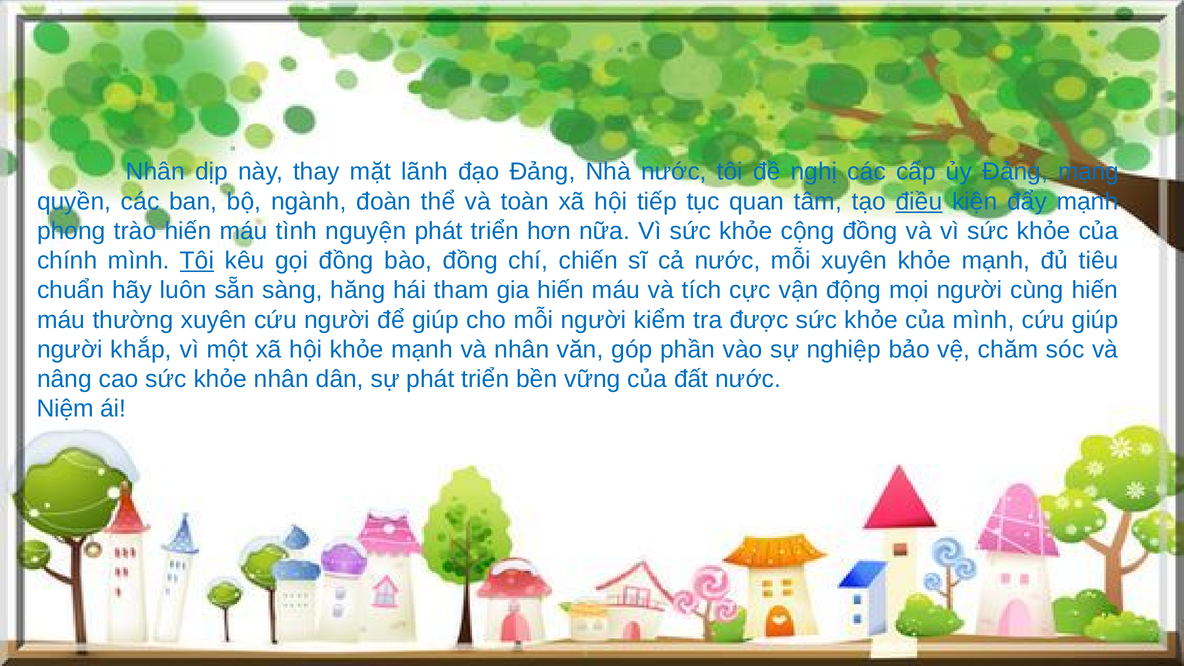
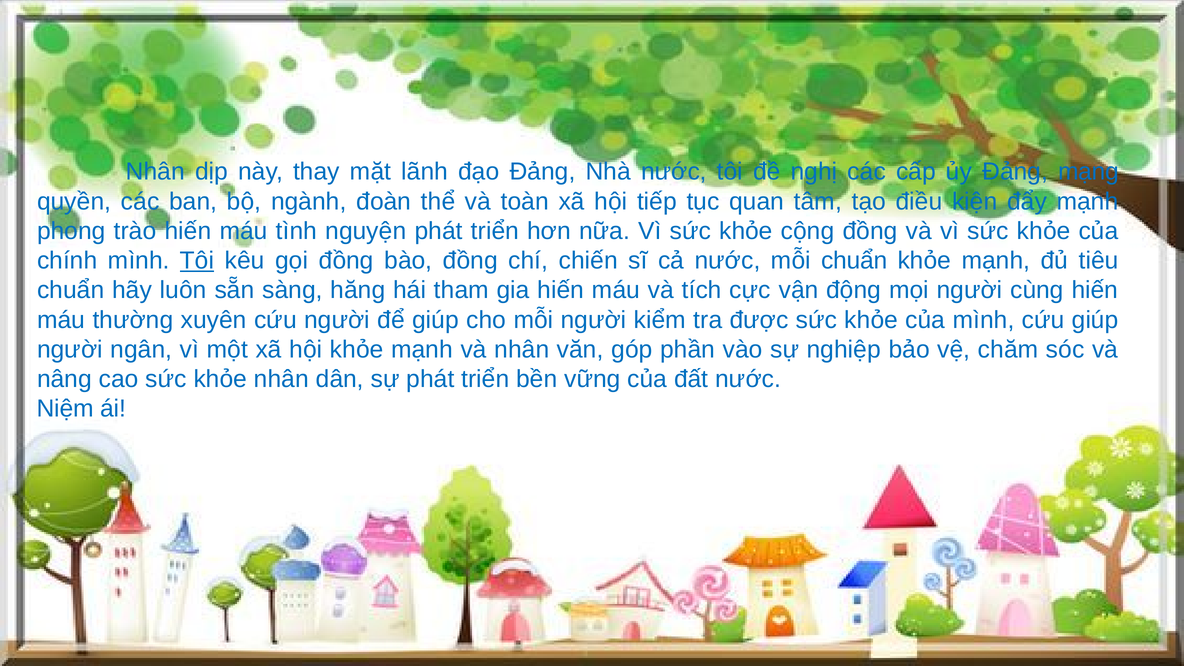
điều underline: present -> none (919, 201)
mỗi xuyên: xuyên -> chuẩn (854, 261)
khắp: khắp -> ngân (141, 349)
